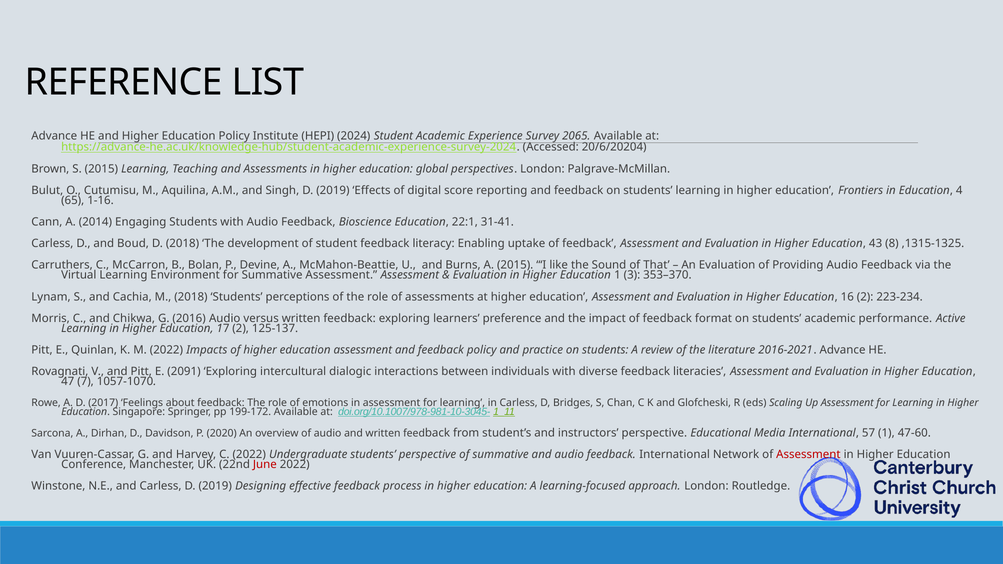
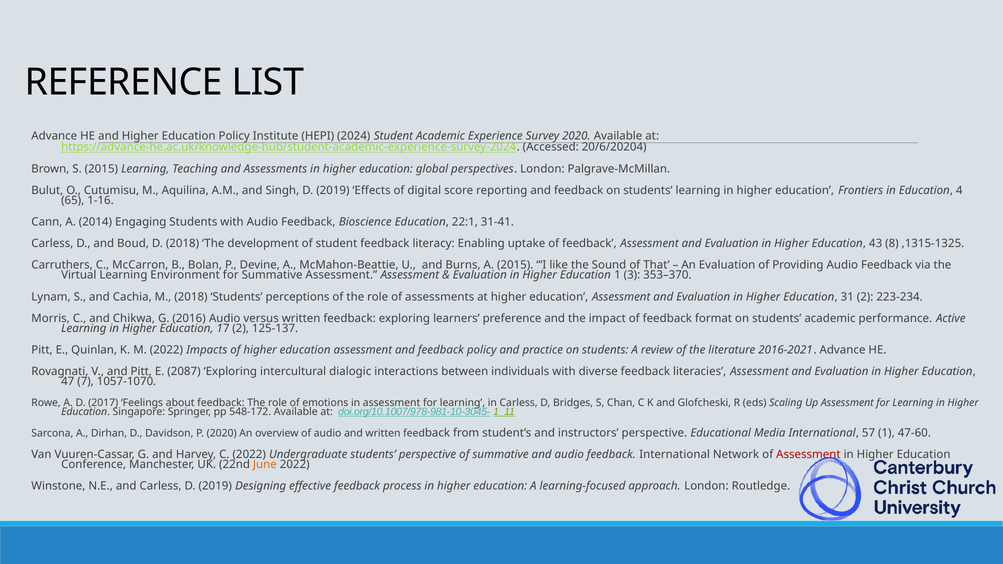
Survey 2065: 2065 -> 2020 (576, 136)
16: 16 -> 31 (847, 297)
2091: 2091 -> 2087 (184, 372)
199-172: 199-172 -> 548-172 (250, 412)
June colour: red -> orange (265, 464)
